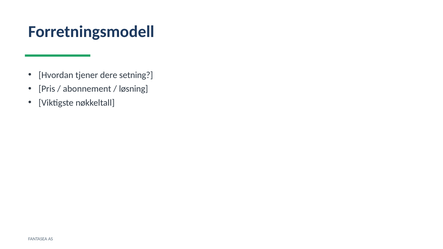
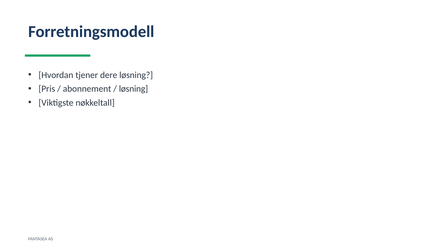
dere setning: setning -> løsning (136, 75)
